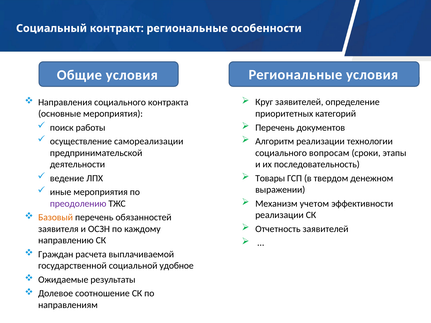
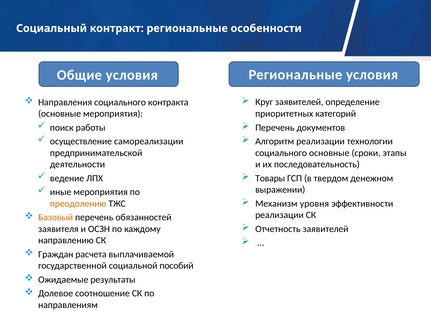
социального вопросам: вопросам -> основные (329, 153)
учетом: учетом -> уровня (314, 204)
преодолению colour: purple -> orange (78, 204)
удобное: удобное -> пособий (177, 266)
